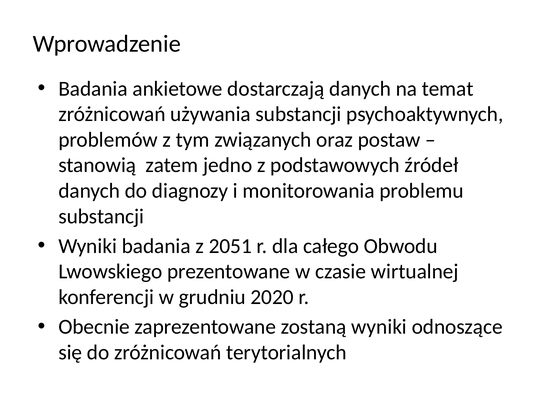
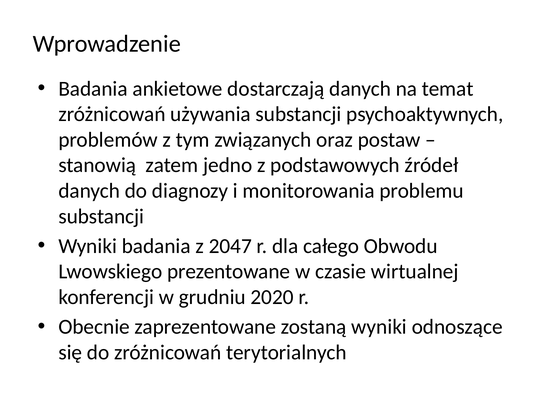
2051: 2051 -> 2047 (230, 246)
